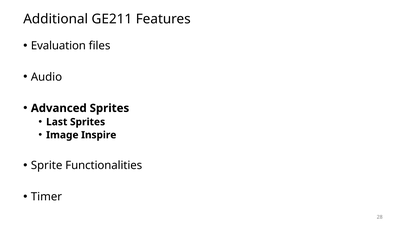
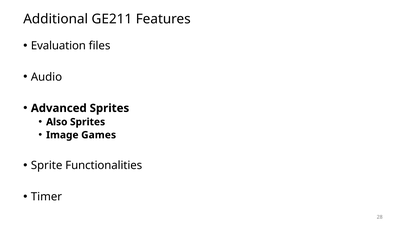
Last: Last -> Also (57, 122)
Inspire: Inspire -> Games (99, 135)
